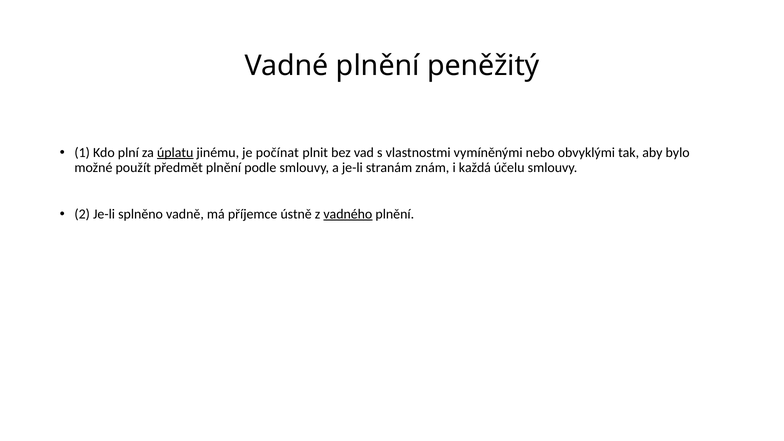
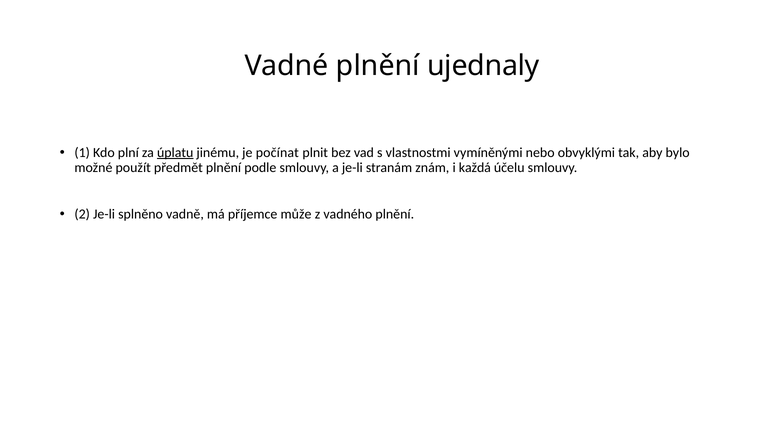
peněžitý: peněžitý -> ujednaly (483, 66)
ústně: ústně -> může (296, 214)
vadného underline: present -> none (348, 214)
